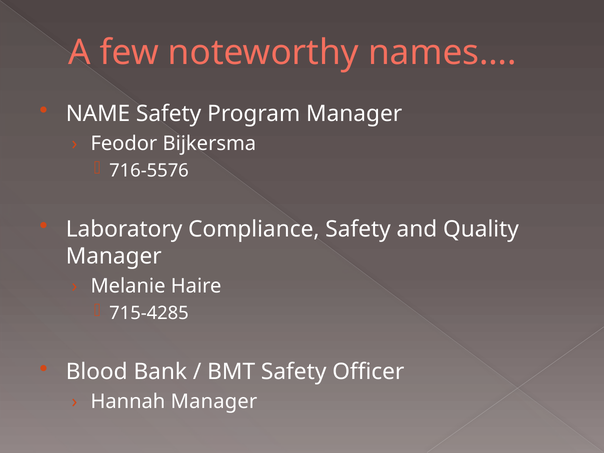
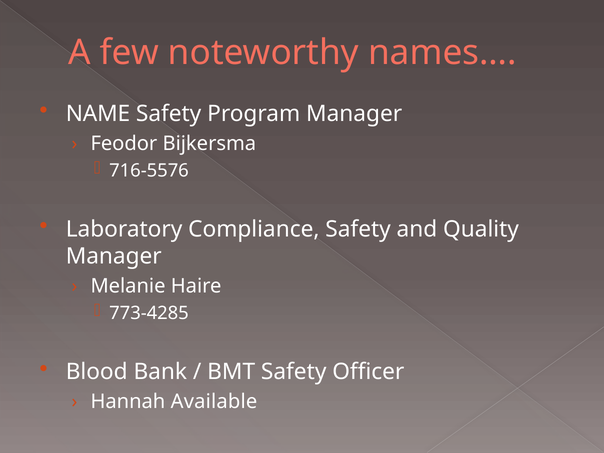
715-4285: 715-4285 -> 773-4285 (149, 313)
Hannah Manager: Manager -> Available (214, 402)
